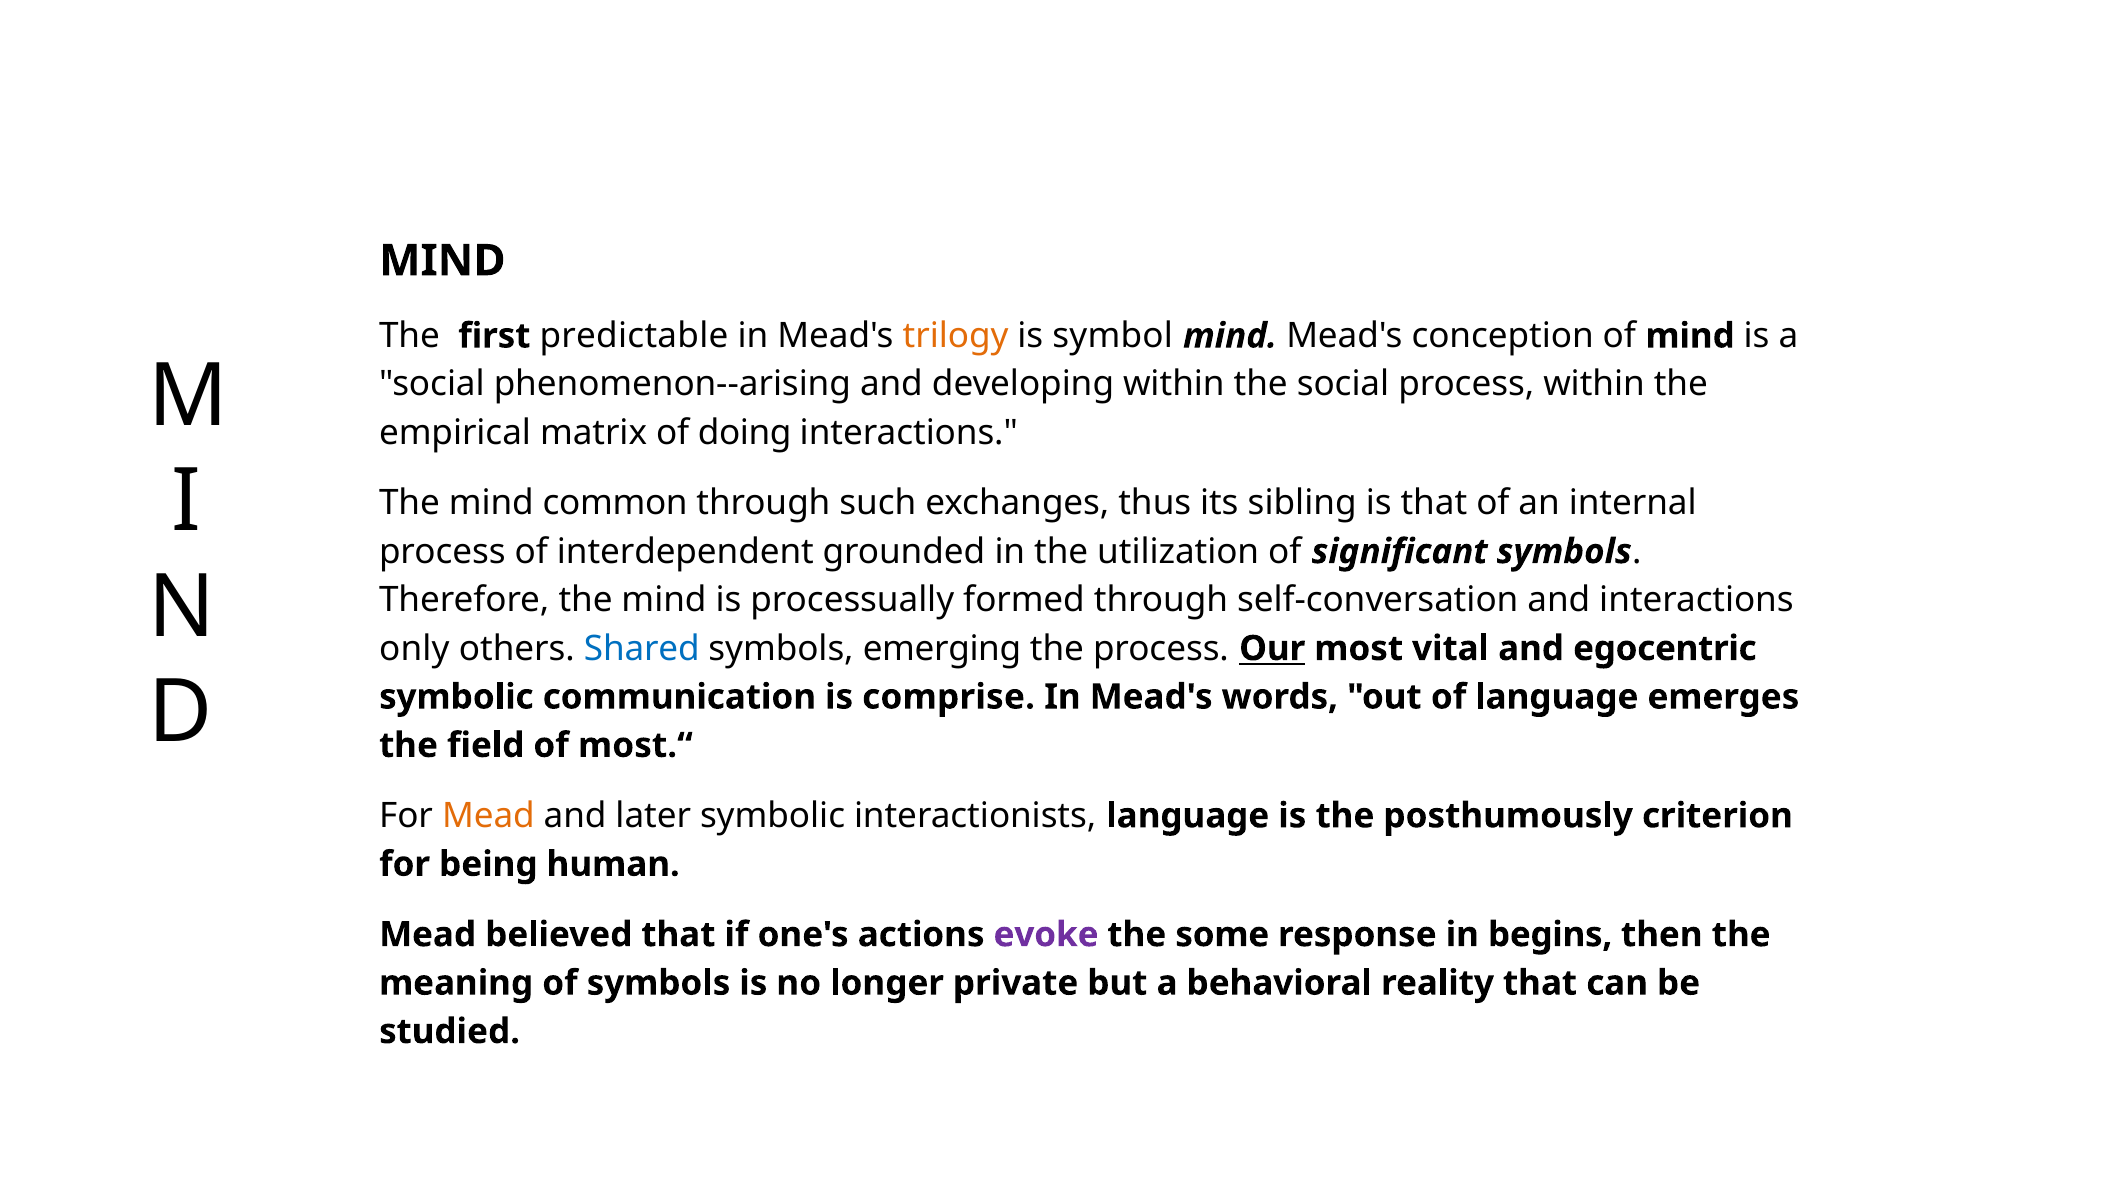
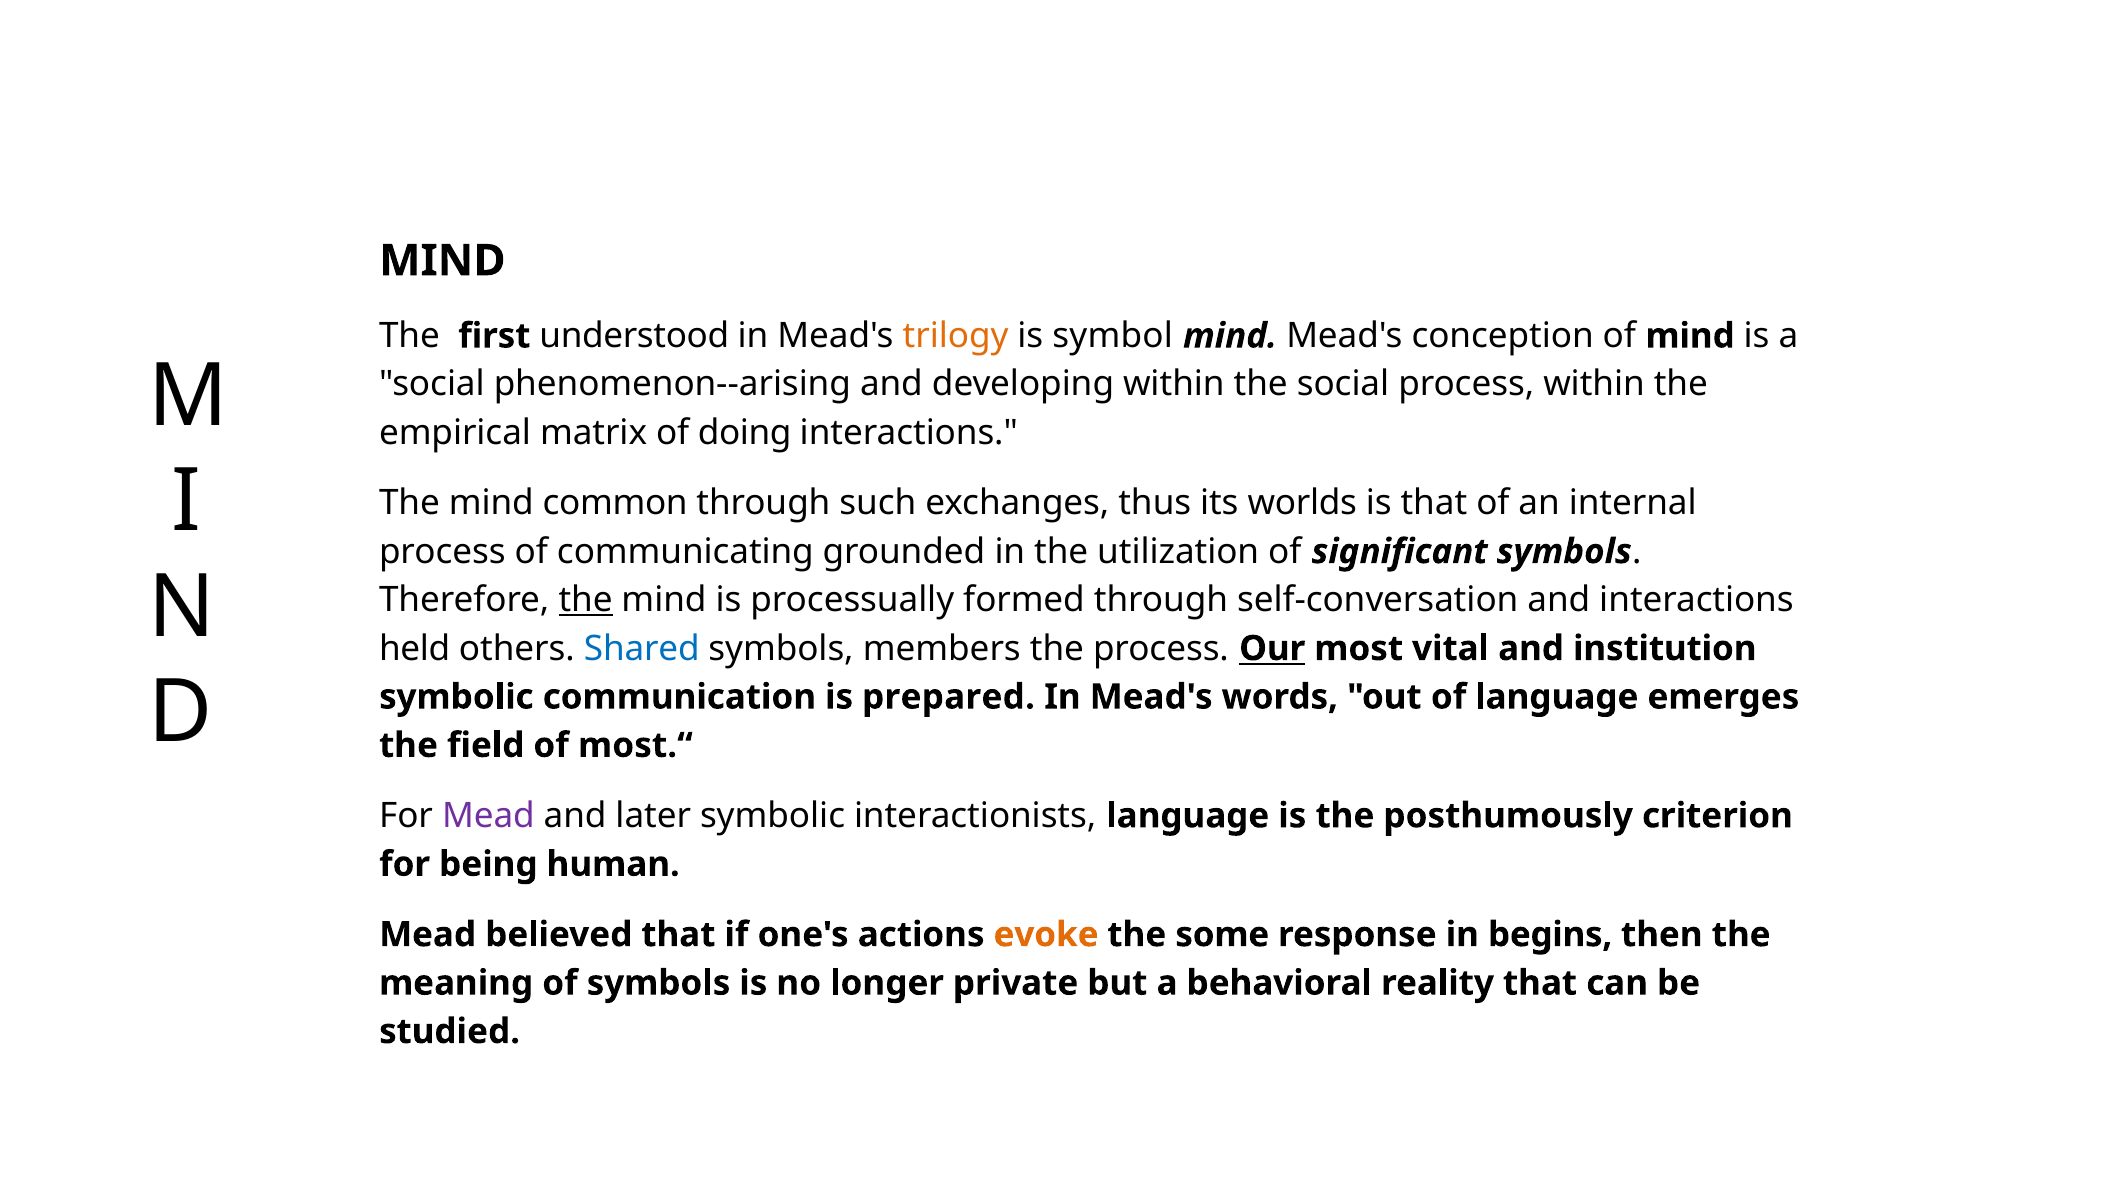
predictable: predictable -> understood (634, 336)
sibling: sibling -> worlds (1302, 503)
interdependent: interdependent -> communicating (685, 552)
the underline: none -> present (586, 600)
only: only -> held (415, 648)
emerging: emerging -> members (942, 648)
egocentric: egocentric -> institution (1665, 648)
comprise: comprise -> prepared (949, 697)
Mead colour: orange -> purple (488, 816)
evoke colour: purple -> orange (1046, 934)
